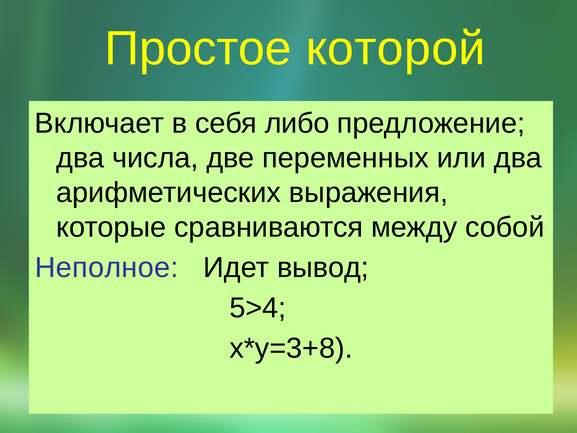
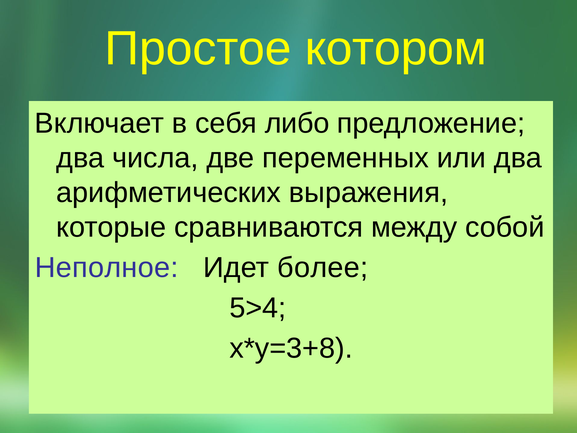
которой: которой -> котором (396, 49)
вывод: вывод -> более (323, 267)
